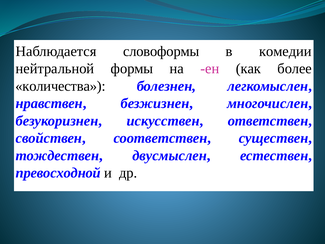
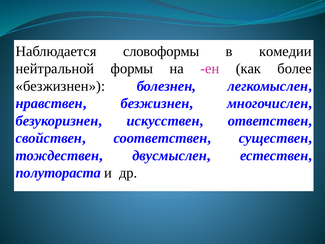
количества: количества -> безжизнен (60, 86)
превосходной: превосходной -> полутораста (58, 173)
